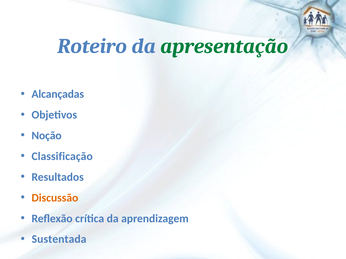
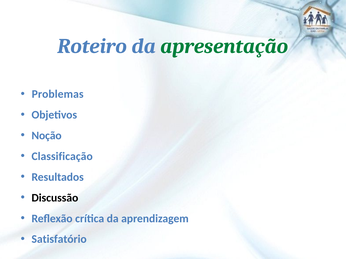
Alcançadas: Alcançadas -> Problemas (58, 94)
Discussão colour: orange -> black (55, 198)
Sustentada: Sustentada -> Satisfatório (59, 240)
